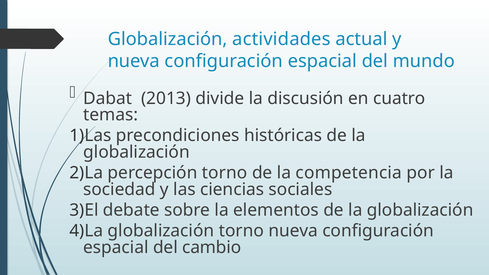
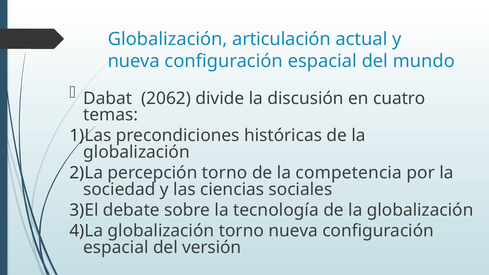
actividades: actividades -> articulación (282, 39)
2013: 2013 -> 2062 (166, 98)
elementos: elementos -> tecnología (276, 210)
cambio: cambio -> versión (212, 248)
